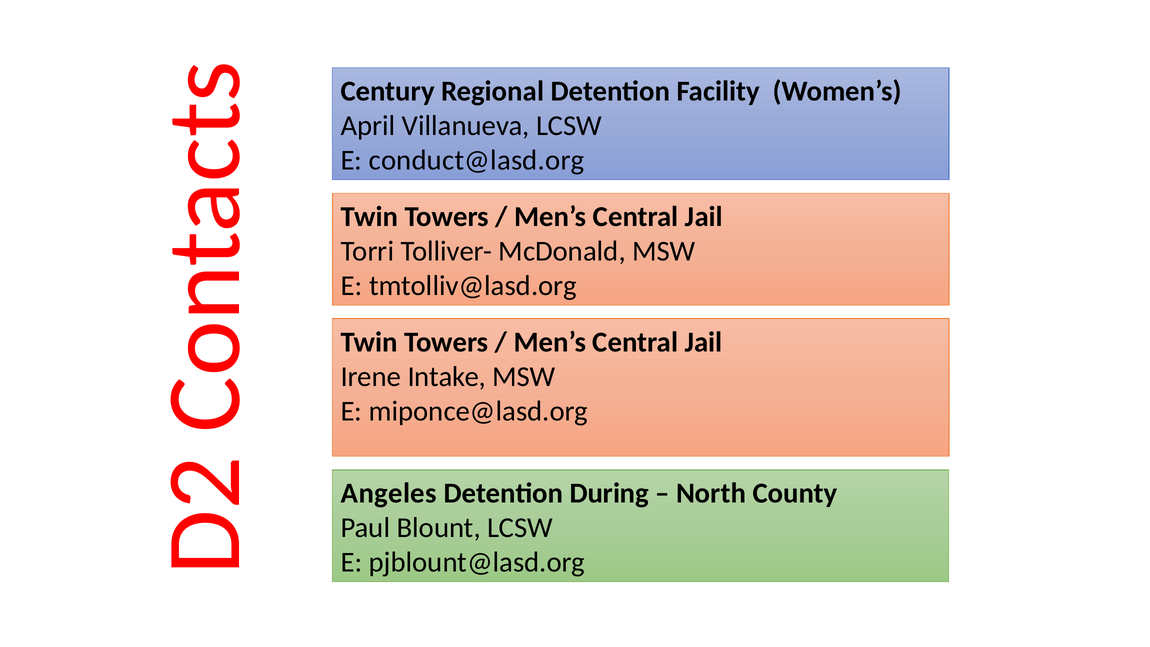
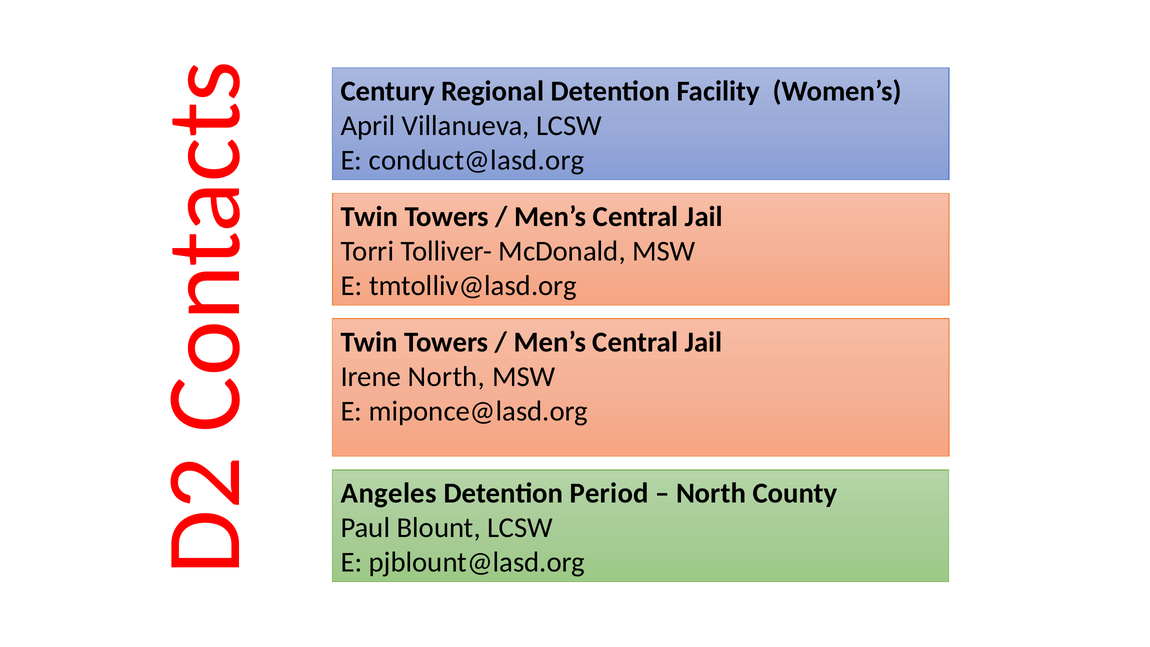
Irene Intake: Intake -> North (446, 376)
During: During -> Period (609, 493)
